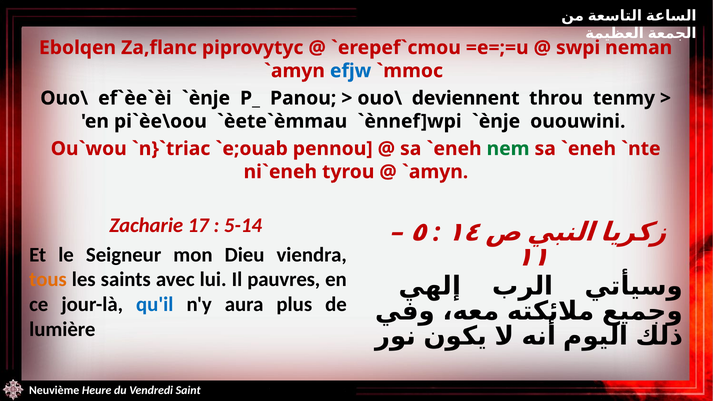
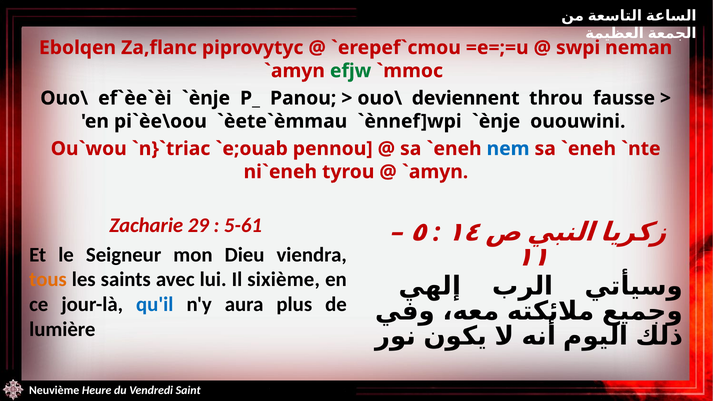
efjw colour: blue -> green (351, 71)
tenmy: tenmy -> fausse (624, 98)
nem colour: green -> blue (508, 149)
17: 17 -> 29 (198, 226)
5-14: 5-14 -> 5-61 (243, 226)
pauvres: pauvres -> sixième (284, 280)
